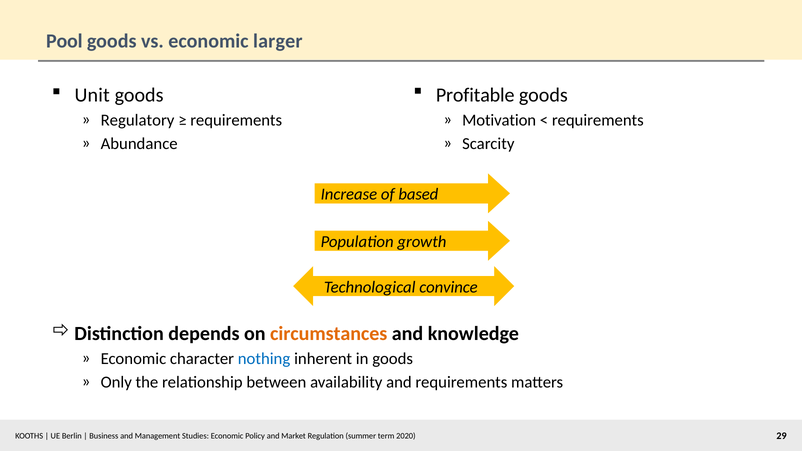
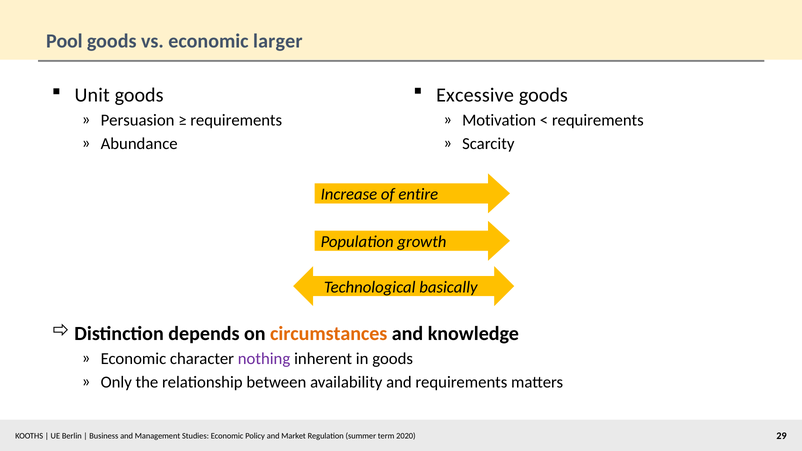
Profitable: Profitable -> Excessive (475, 95)
Regulatory: Regulatory -> Persuasion (138, 120)
based: based -> entire (418, 194)
convince: convince -> basically (448, 287)
nothing colour: blue -> purple (264, 359)
